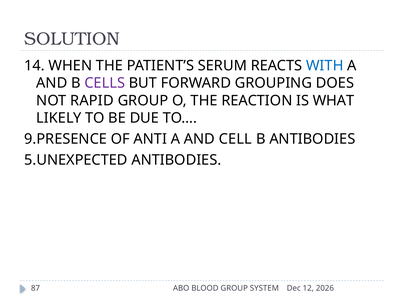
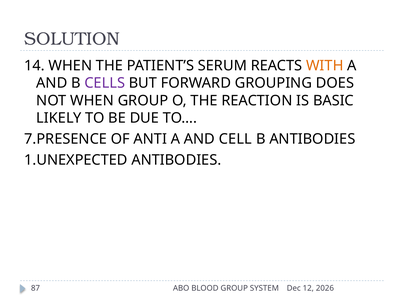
WITH colour: blue -> orange (325, 66)
NOT RAPID: RAPID -> WHEN (92, 101)
WHAT: WHAT -> BASIC (333, 101)
9.PRESENCE: 9.PRESENCE -> 7.PRESENCE (66, 139)
5.UNEXPECTED: 5.UNEXPECTED -> 1.UNEXPECTED (76, 160)
